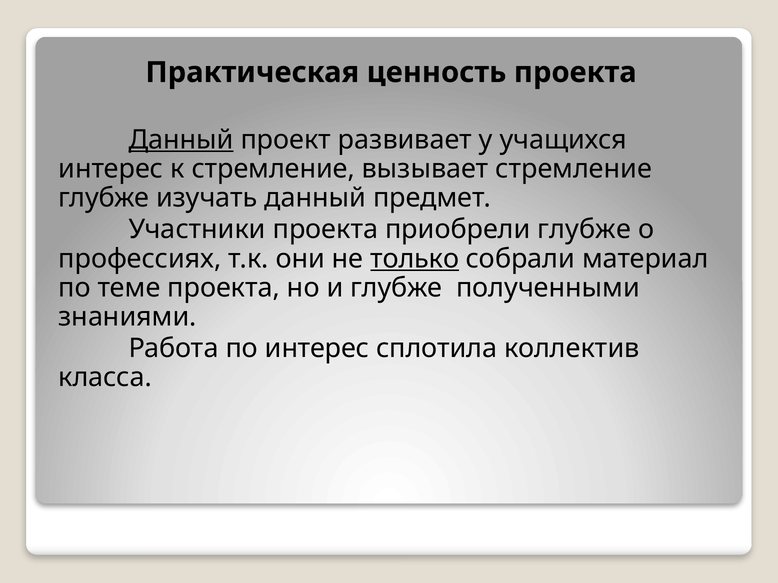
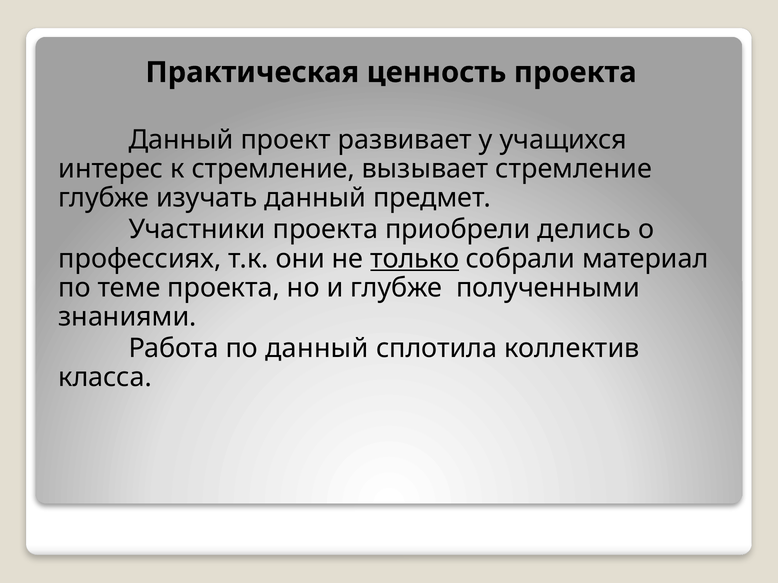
Данный underline: present -> none (181, 140)
приобрели глубже: глубже -> делись (584, 230)
по интерес: интерес -> данный (317, 349)
